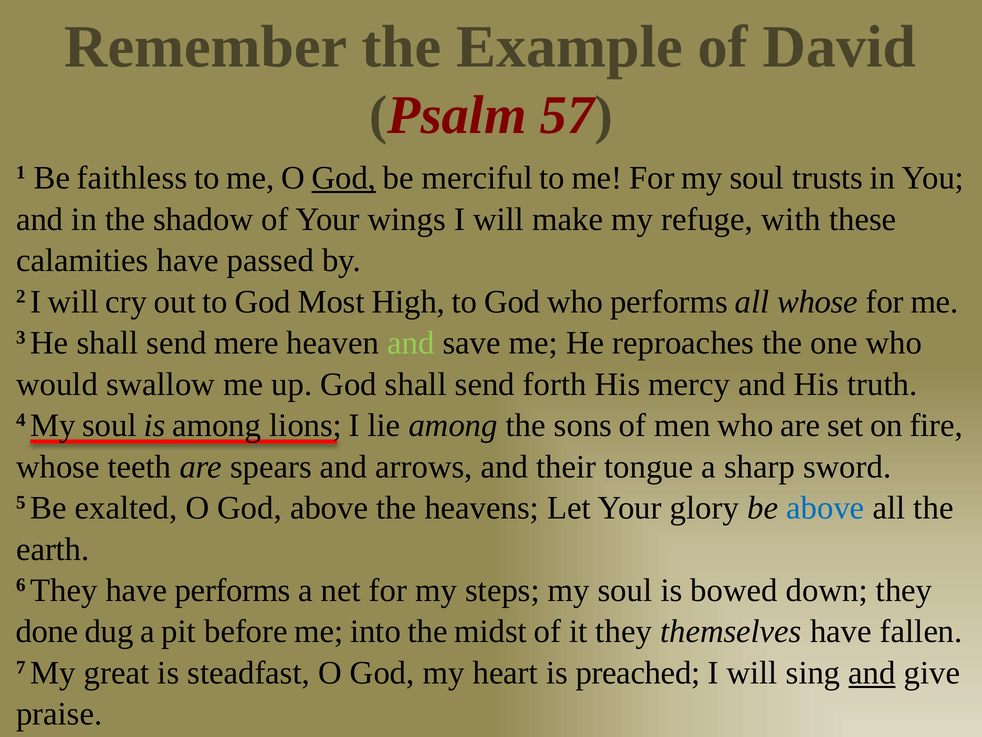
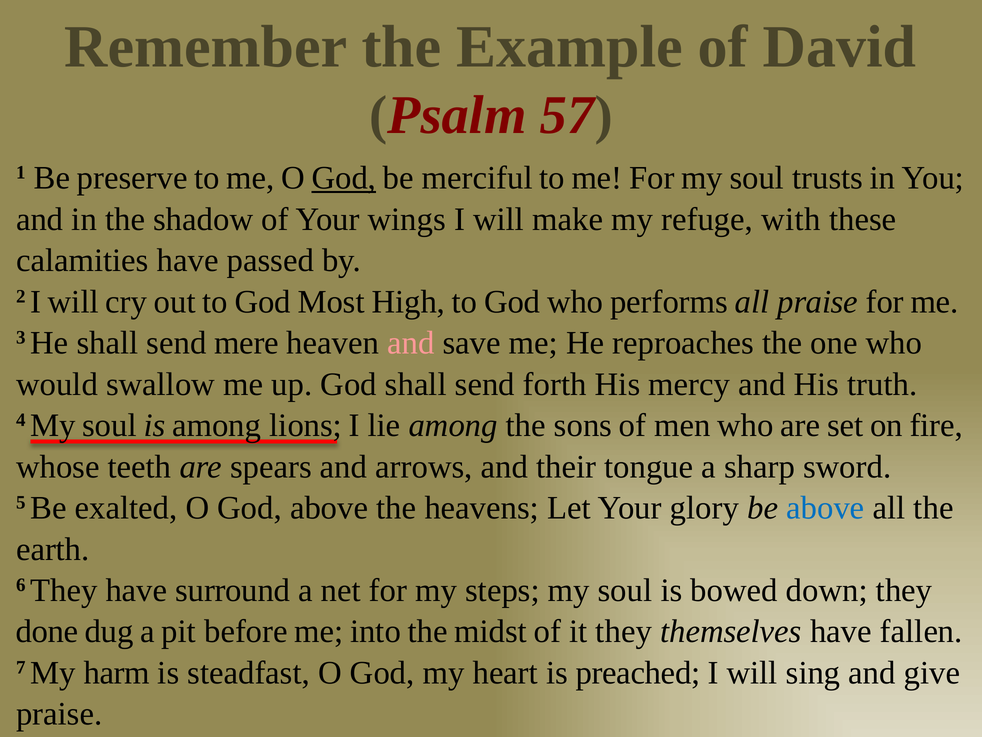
faithless: faithless -> preserve (132, 178)
all whose: whose -> praise (818, 302)
and colour: light green -> pink (411, 343)
have performs: performs -> surround (233, 590)
great: great -> harm (117, 672)
and underline: present -> none (872, 672)
